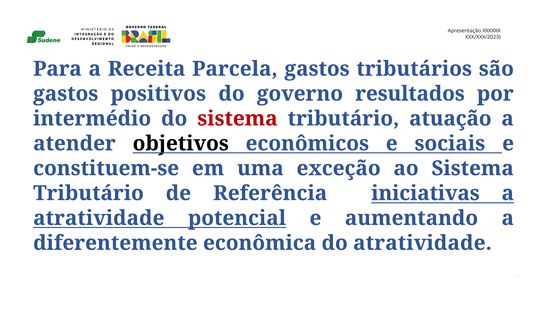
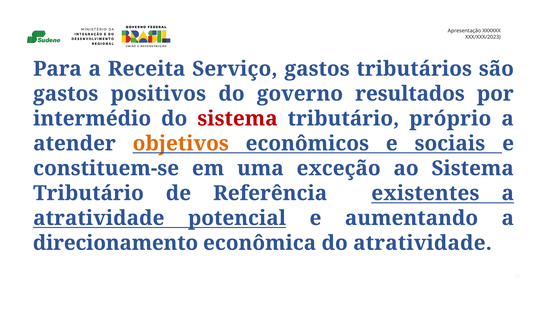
Parcela: Parcela -> Serviço (235, 69)
atuação: atuação -> próprio (450, 119)
objetivos colour: black -> orange (181, 144)
iniciativas: iniciativas -> existentes (425, 193)
diferentemente: diferentemente -> direcionamento (115, 243)
